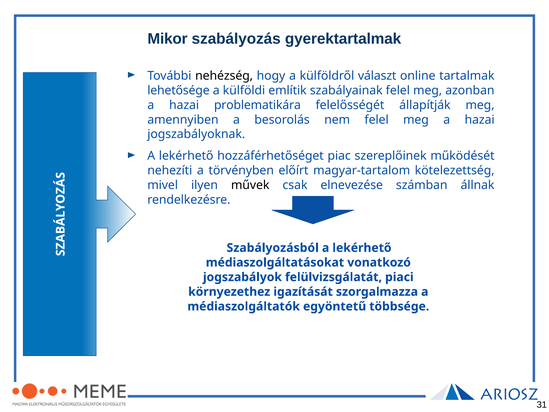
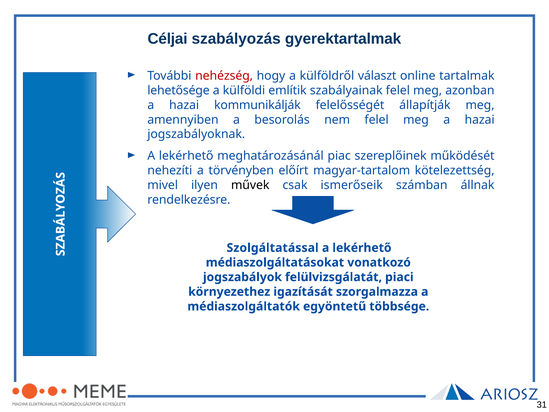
Mikor: Mikor -> Céljai (168, 39)
nehézség colour: black -> red (224, 76)
problematikára: problematikára -> kommunikálják (257, 105)
hozzáférhetőséget: hozzáférhetőséget -> meghatározásánál (270, 156)
elnevezése: elnevezése -> ismerőseik (352, 185)
Szabályozásból: Szabályozásból -> Szolgáltatással (273, 248)
